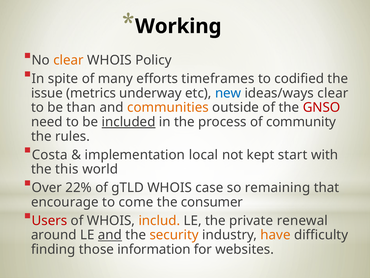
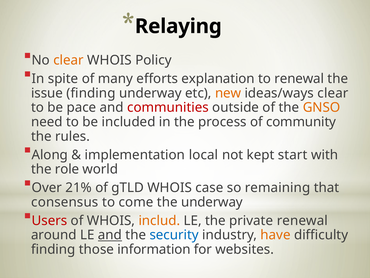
Working: Working -> Relaying (178, 26)
timeframes: timeframes -> explanation (218, 79)
to codified: codified -> renewal (299, 79)
issue metrics: metrics -> finding (91, 93)
new colour: blue -> orange (228, 93)
than: than -> pace (81, 107)
communities colour: orange -> red (168, 107)
GNSO colour: red -> orange (322, 107)
included underline: present -> none (129, 122)
Costa: Costa -> Along (50, 155)
this: this -> role (67, 169)
22%: 22% -> 21% (79, 187)
encourage: encourage -> consensus (65, 202)
the consumer: consumer -> underway (212, 202)
security colour: orange -> blue (174, 235)
